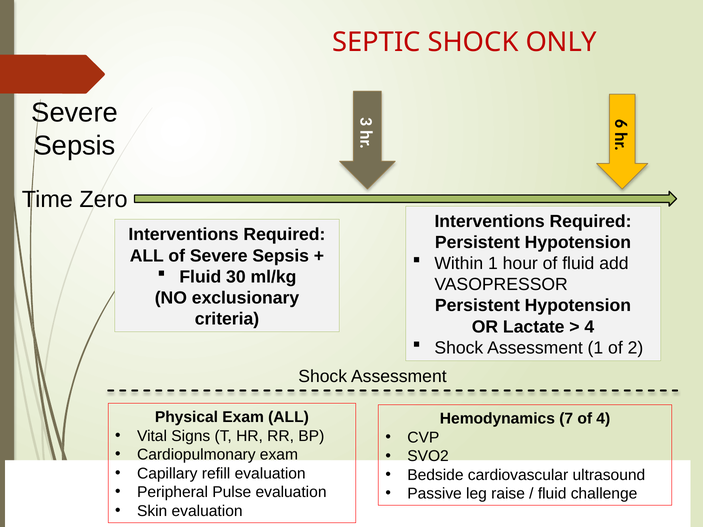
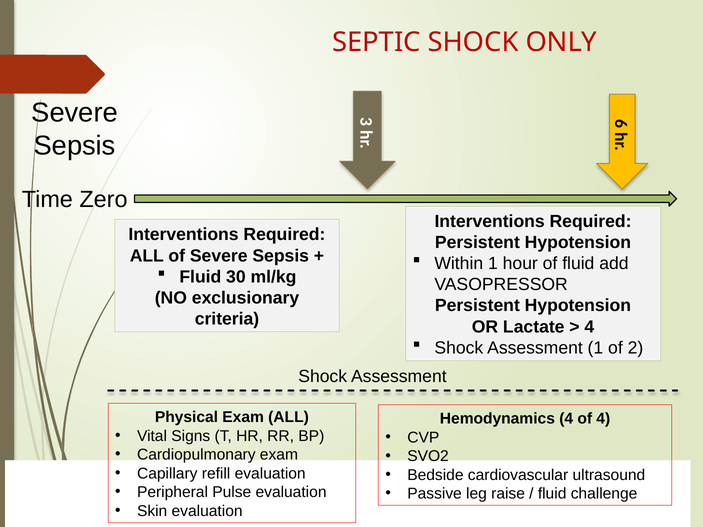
Hemodynamics 7: 7 -> 4 (566, 419)
